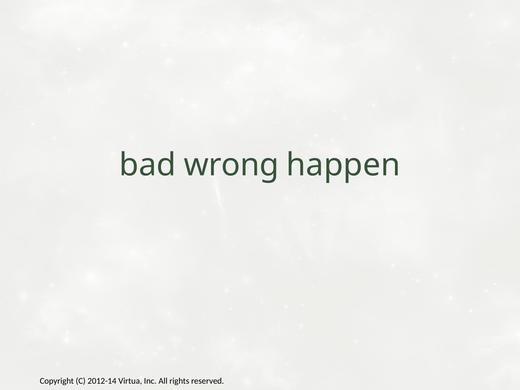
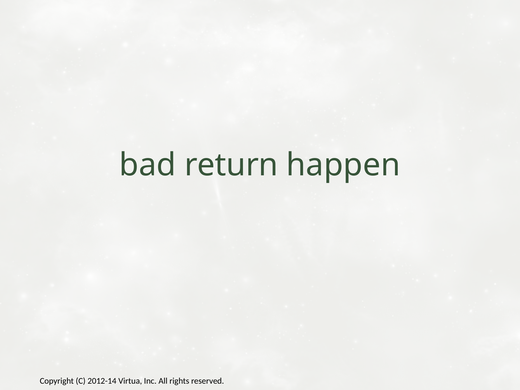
wrong: wrong -> return (231, 165)
